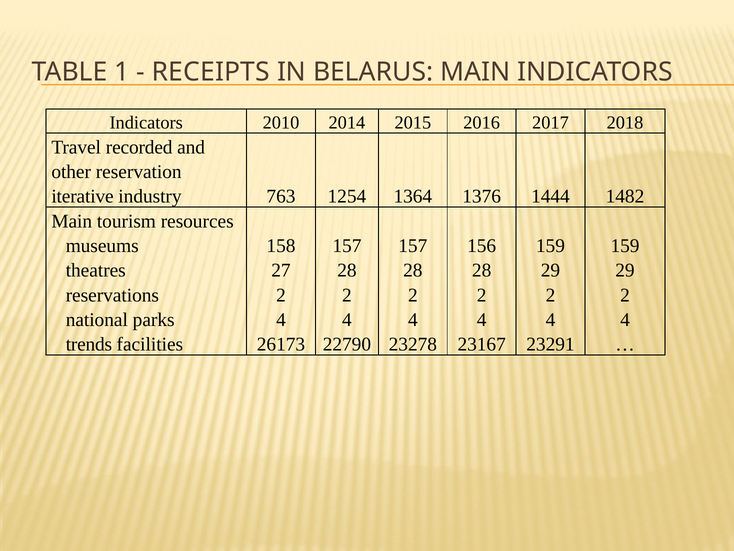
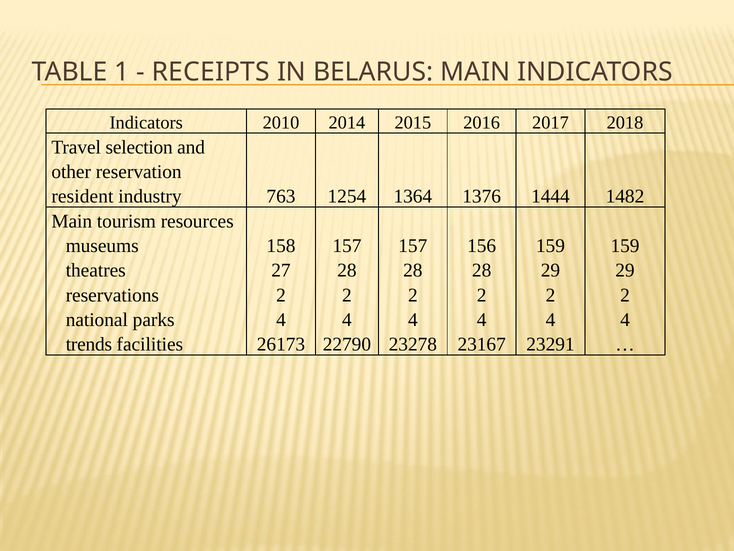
recorded: recorded -> selection (139, 147)
iterative: iterative -> resident (82, 196)
